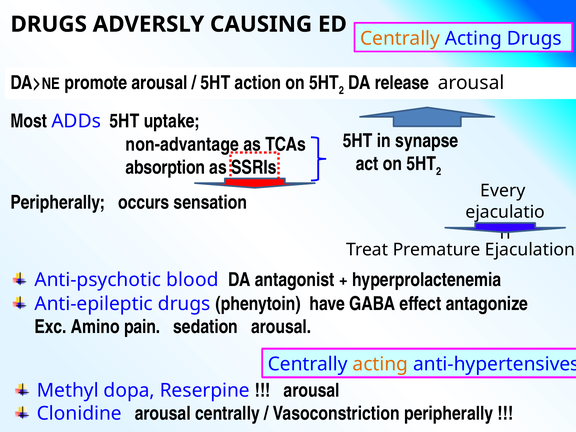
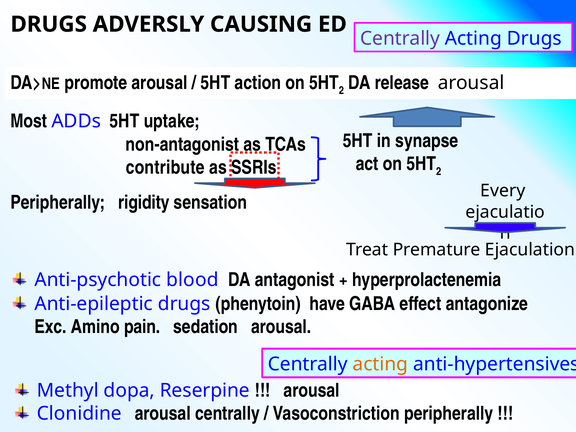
Centrally colour: orange -> purple (400, 39)
non-advantage: non-advantage -> non-antagonist (182, 144)
absorption: absorption -> contribute (165, 167)
occurs: occurs -> rigidity (144, 203)
